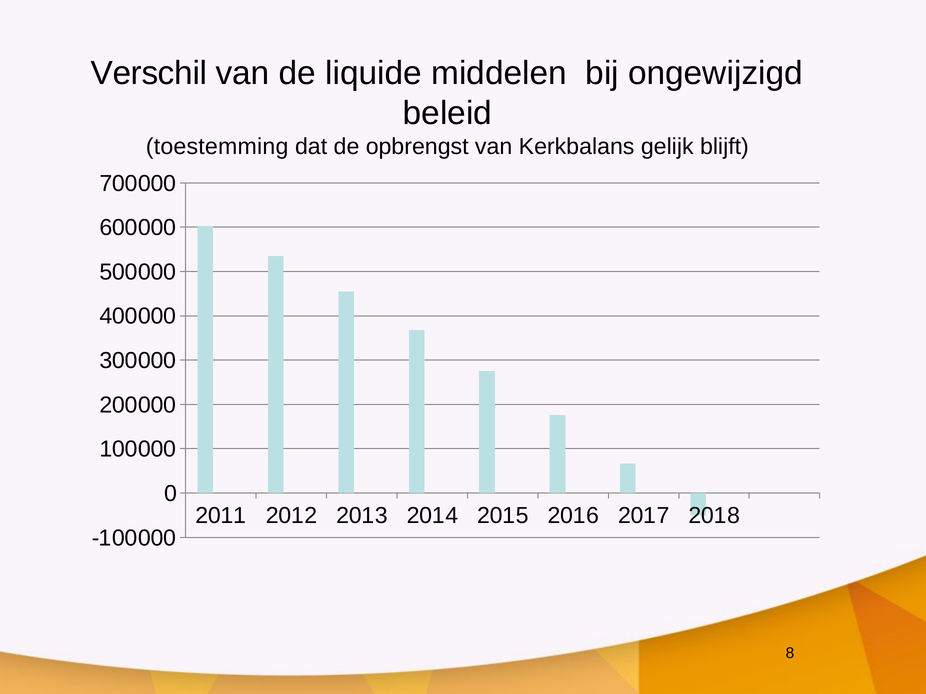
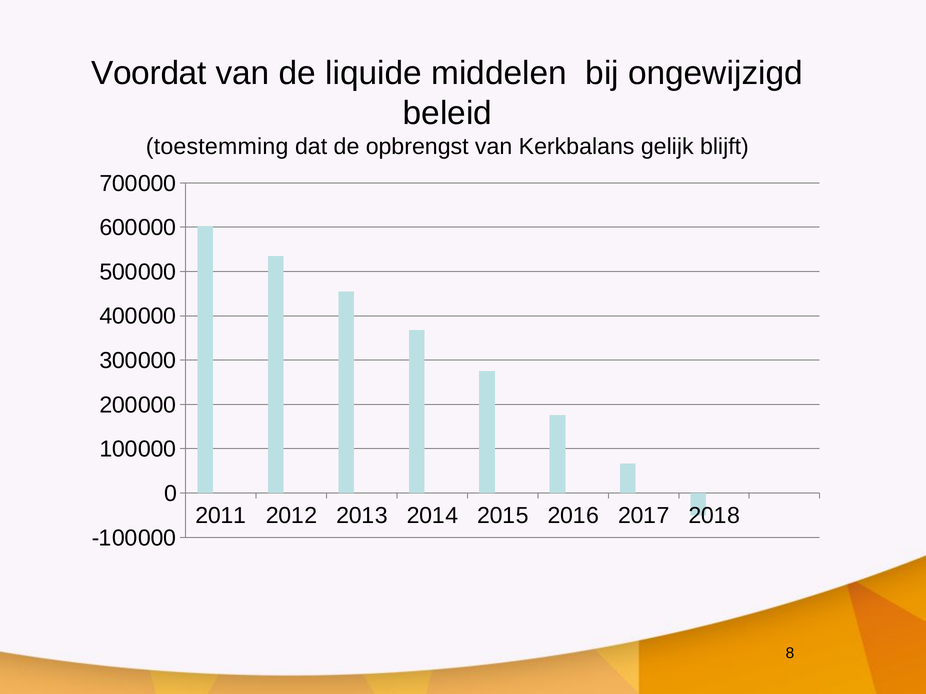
Verschil: Verschil -> Voordat (149, 73)
